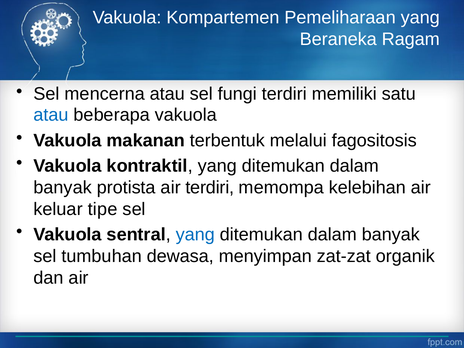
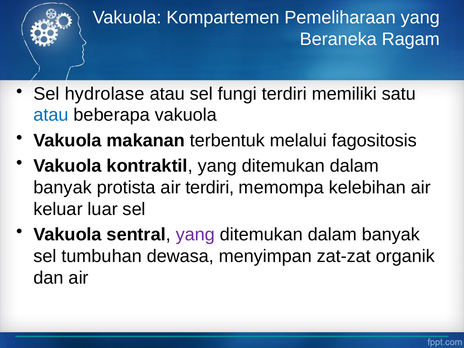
mencerna: mencerna -> hydrolase (105, 94)
tipe: tipe -> luar (103, 209)
yang colour: blue -> purple (195, 235)
